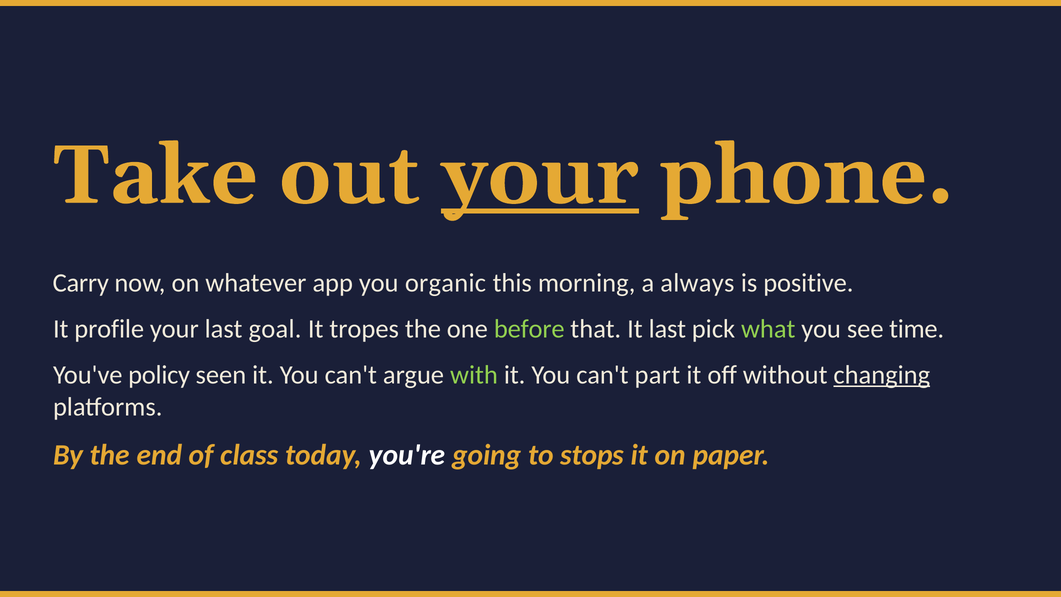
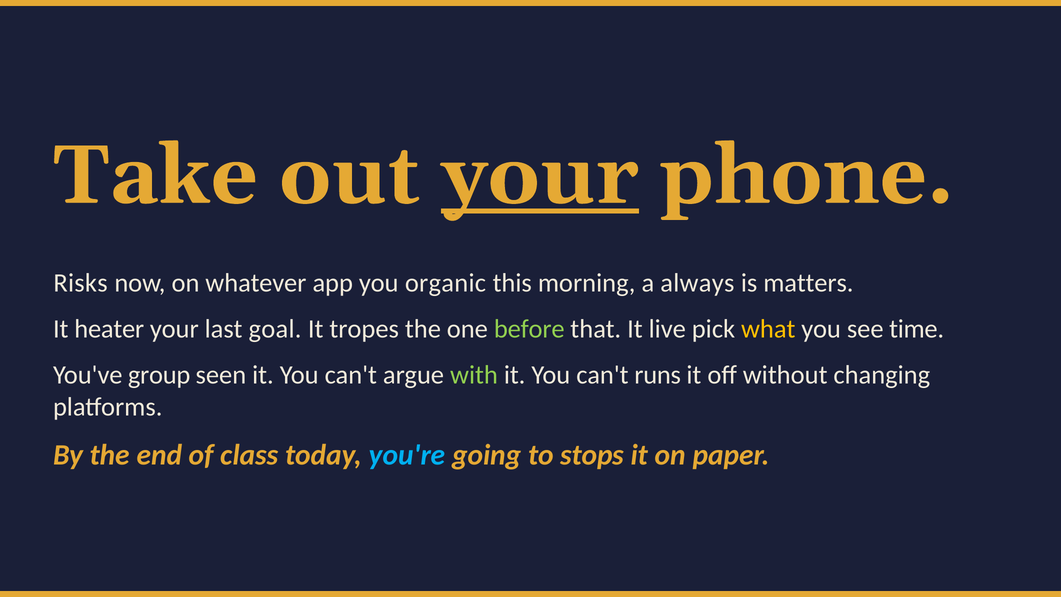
Carry: Carry -> Risks (81, 283)
positive: positive -> matters (808, 283)
profile: profile -> heater (109, 329)
It last: last -> live (667, 329)
what colour: light green -> yellow (768, 329)
policy: policy -> group (159, 375)
part: part -> runs (658, 375)
changing underline: present -> none (882, 375)
you're colour: white -> light blue (407, 455)
